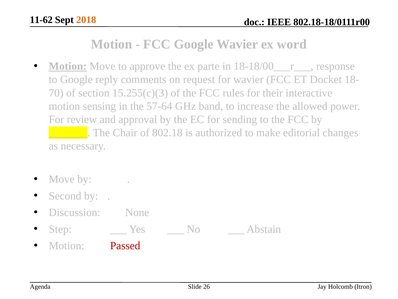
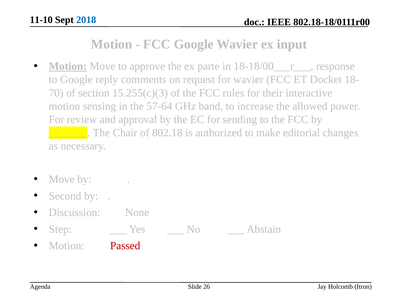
11-62: 11-62 -> 11-10 (41, 20)
2018 colour: orange -> blue (86, 20)
word: word -> input (292, 44)
